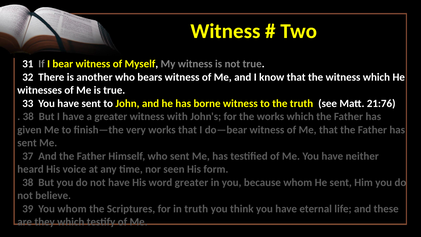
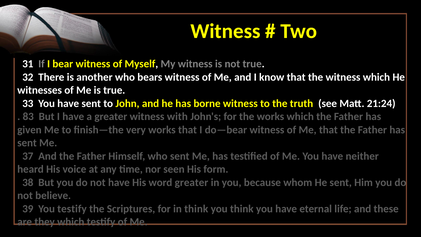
21:76: 21:76 -> 21:24 (381, 103)
38: 38 -> 83 (28, 117)
You whom: whom -> testify (72, 209)
in truth: truth -> think (196, 209)
